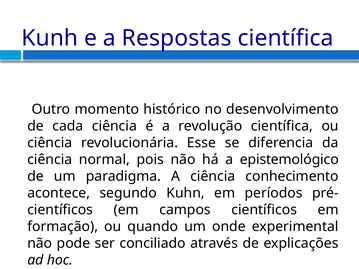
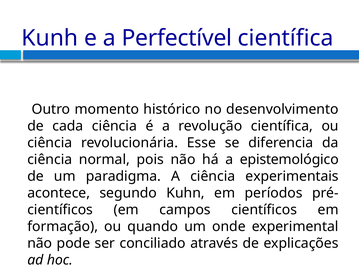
Respostas: Respostas -> Perfectível (177, 38)
conhecimento: conhecimento -> experimentais (292, 176)
